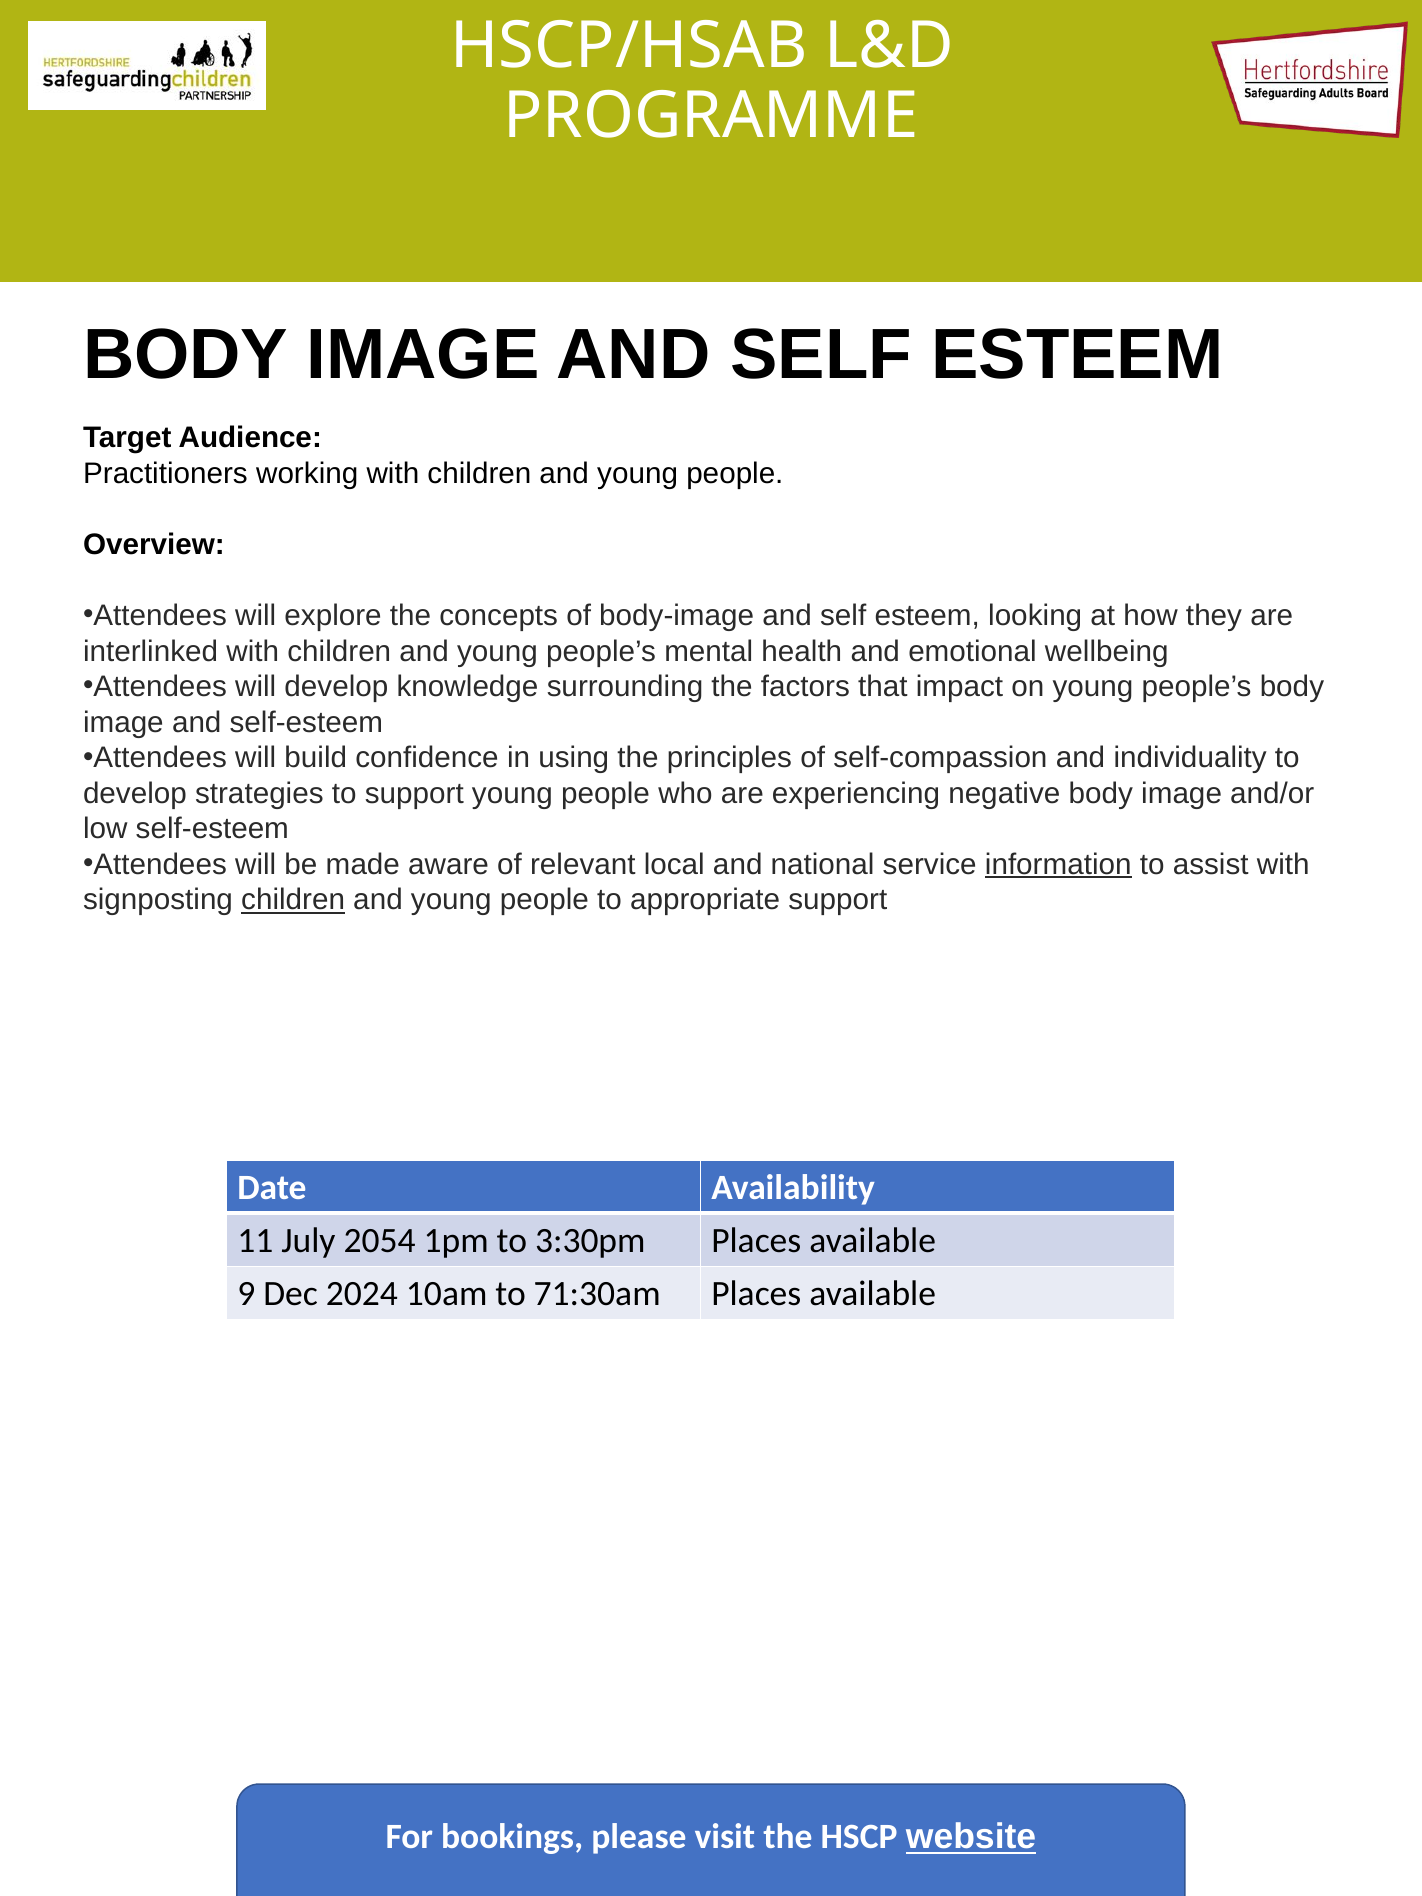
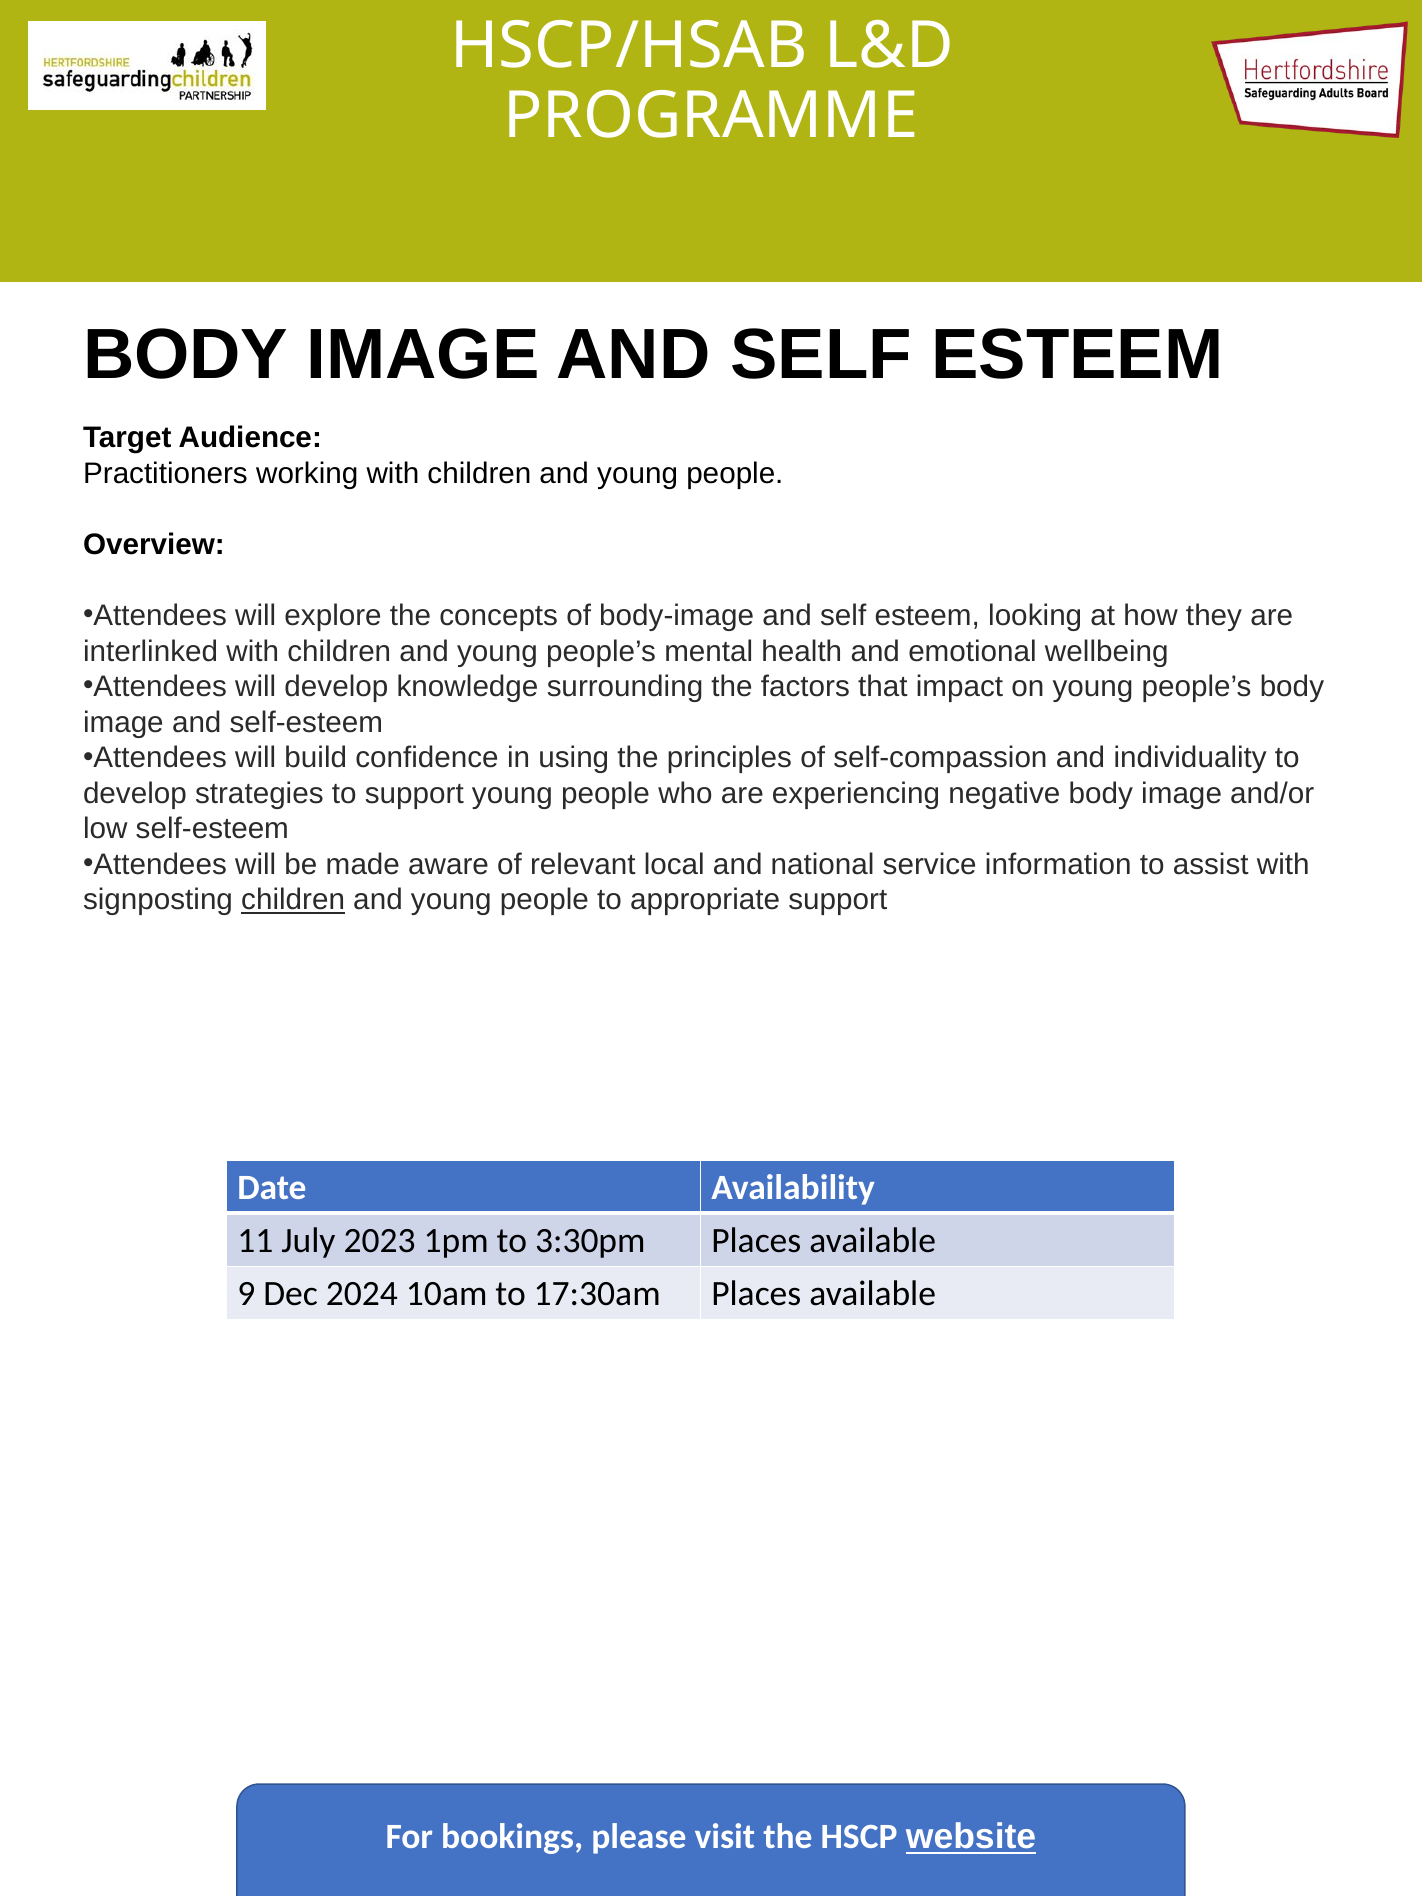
information underline: present -> none (1058, 865)
2054: 2054 -> 2023 (380, 1241)
71:30am: 71:30am -> 17:30am (597, 1294)
